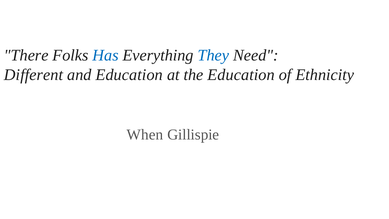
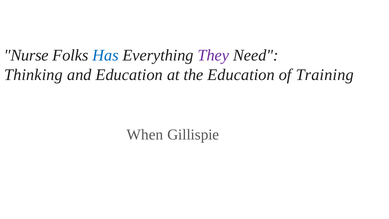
There: There -> Nurse (26, 55)
They colour: blue -> purple (213, 55)
Different: Different -> Thinking (33, 75)
Ethnicity: Ethnicity -> Training (325, 75)
